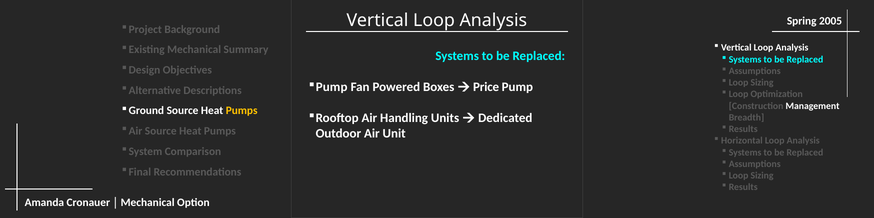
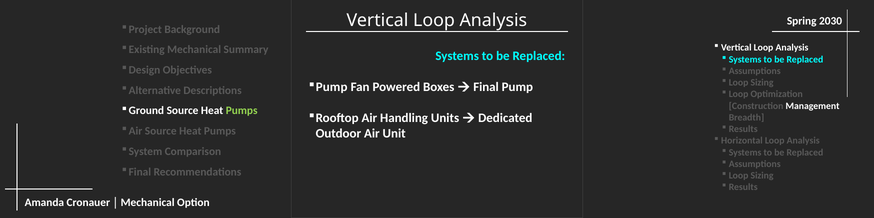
2005: 2005 -> 2030 (831, 21)
Price: Price -> Final (486, 87)
Pumps colour: yellow -> light green (242, 111)
